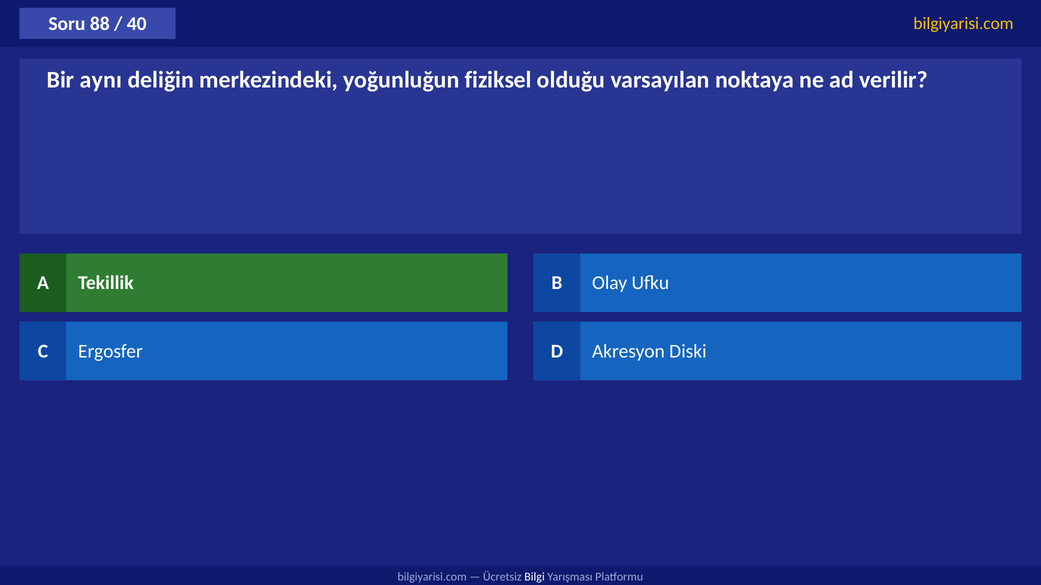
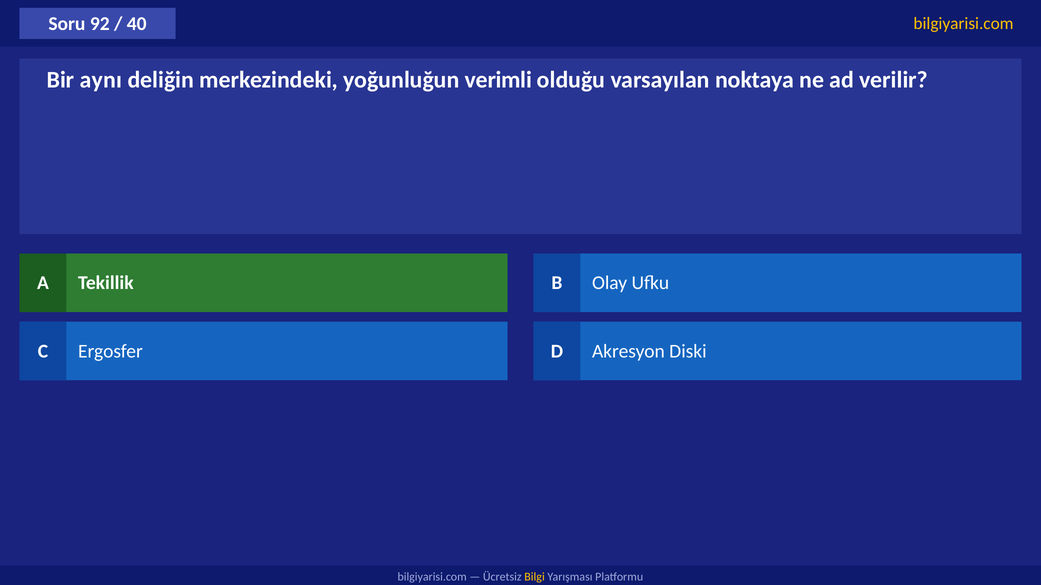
88: 88 -> 92 (100, 24)
fiziksel: fiziksel -> verimli (498, 80)
Bilgi colour: white -> yellow (535, 577)
